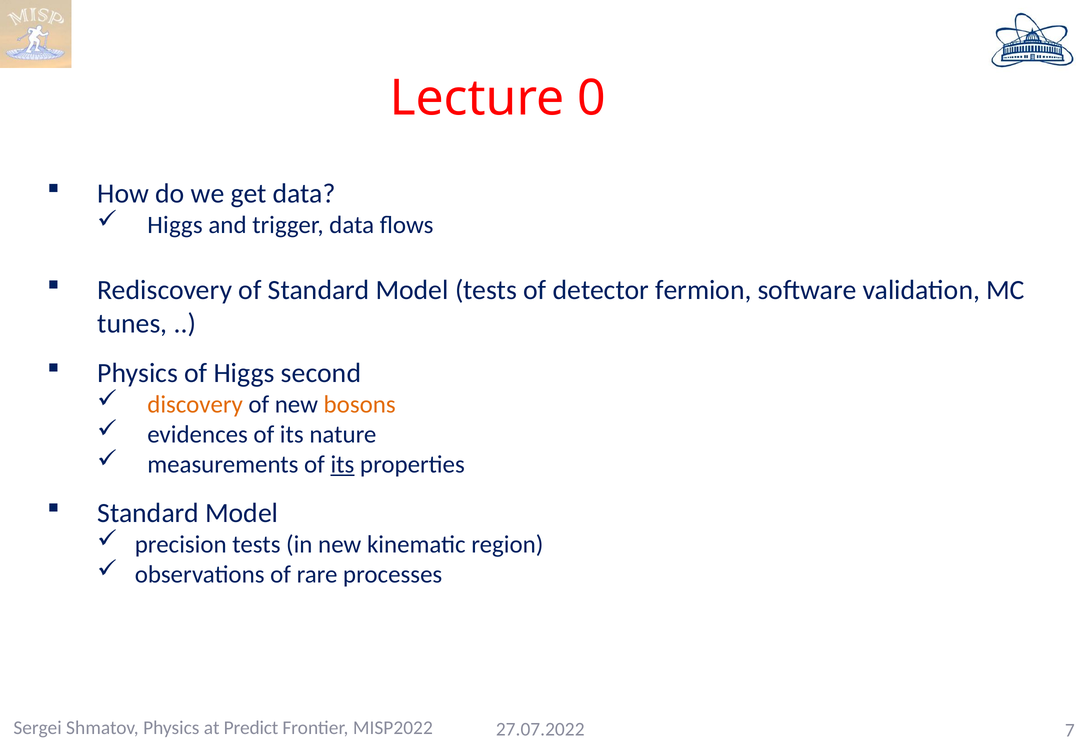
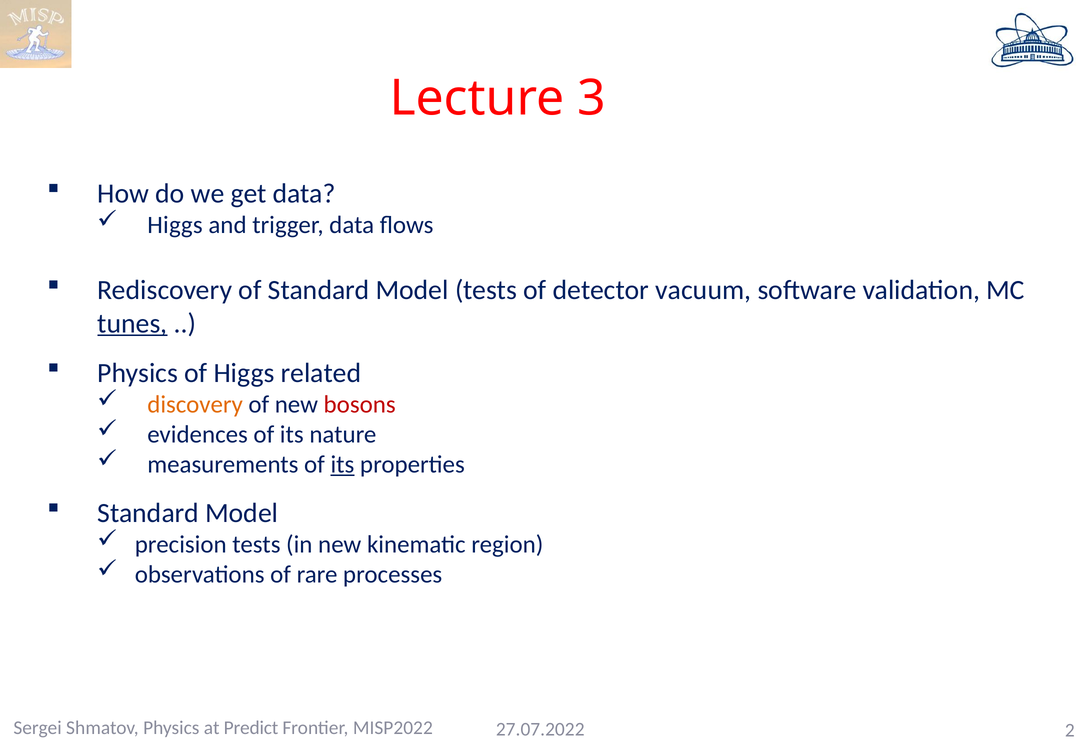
0: 0 -> 3 (592, 98)
fermion: fermion -> vacuum (703, 290)
tunes underline: none -> present (132, 323)
second: second -> related (321, 373)
bosons colour: orange -> red (360, 405)
7: 7 -> 2 (1070, 730)
